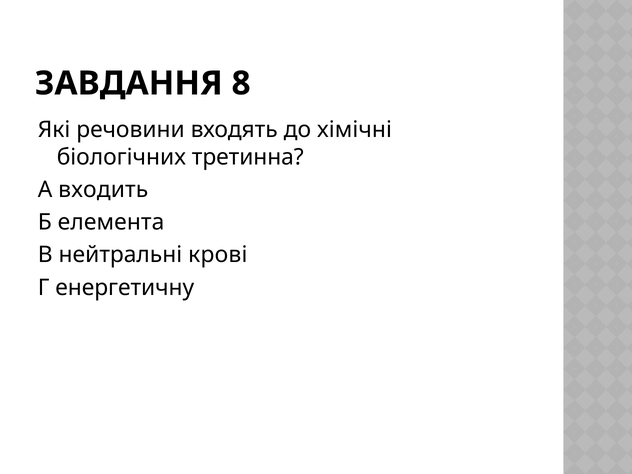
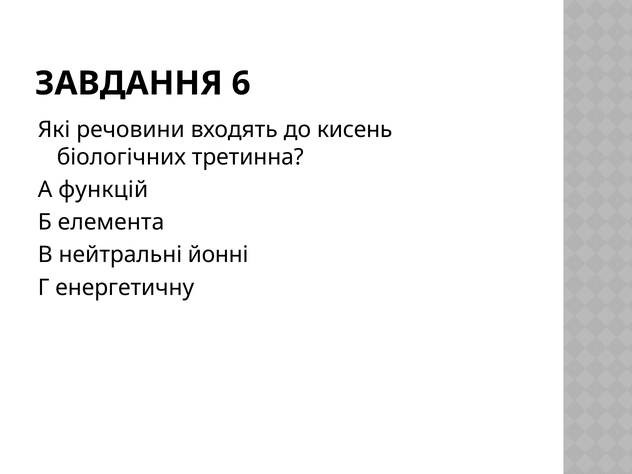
8: 8 -> 6 (241, 83)
хімічні: хімічні -> кисень (355, 130)
входить: входить -> функцій (103, 190)
крові: крові -> йонні (218, 255)
